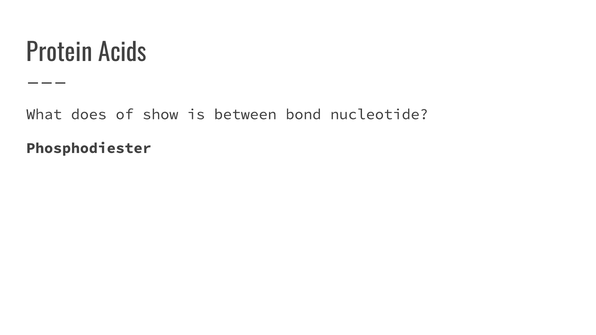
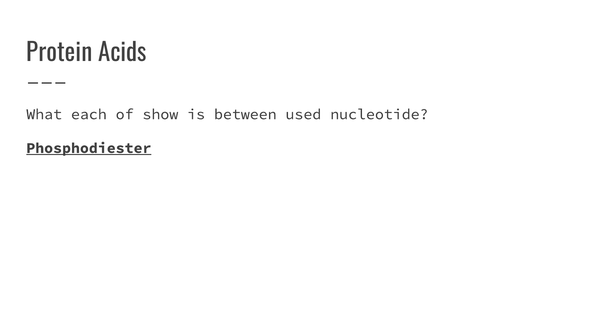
does: does -> each (89, 114)
bond: bond -> used (303, 114)
Phosphodiester underline: none -> present (89, 148)
